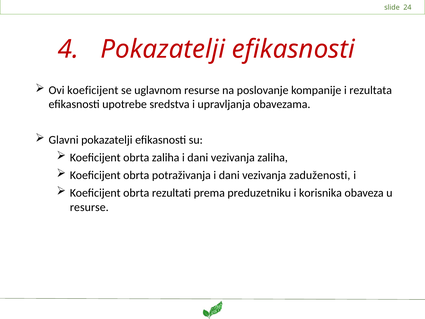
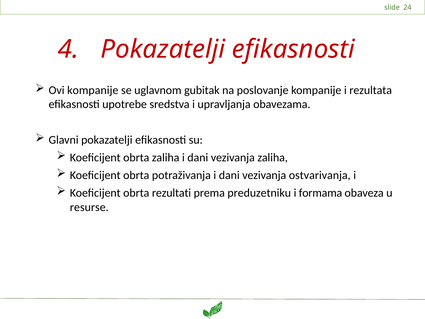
Ovi koeficijent: koeficijent -> kompanije (93, 90)
uglavnom resurse: resurse -> gubitak (202, 90)
zaduženosti: zaduženosti -> ostvarivanja (320, 175)
korisnika: korisnika -> formama (321, 193)
